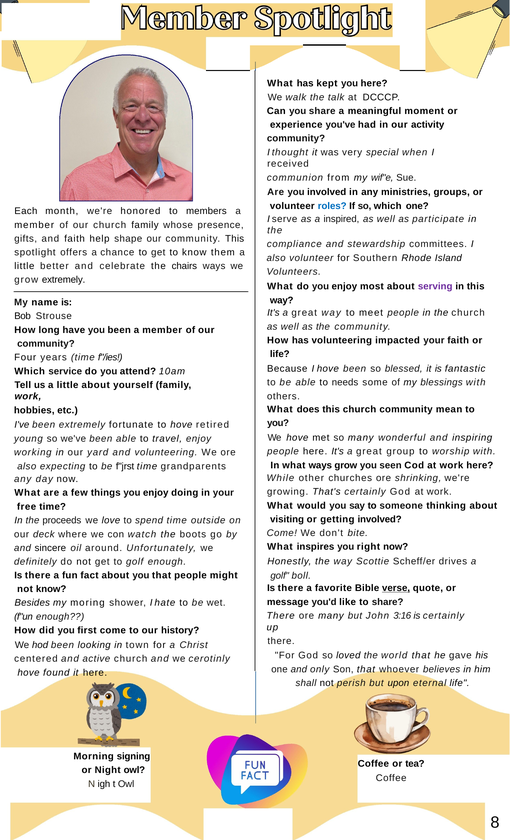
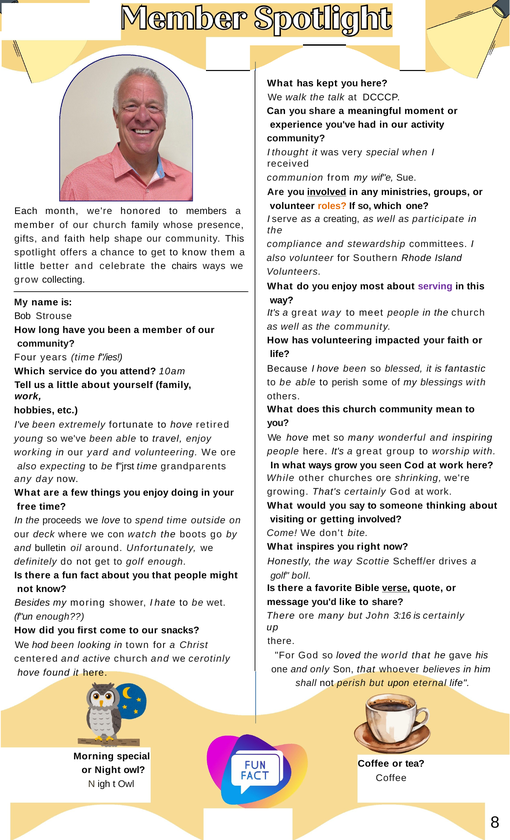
involved underline: none -> present (327, 192)
roles colour: blue -> orange (332, 206)
inspired: inspired -> creating (341, 219)
grow extremely: extremely -> collecting (64, 280)
to needs: needs -> perish (345, 382)
sincere: sincere -> bulletin (50, 548)
history: history -> snacks (180, 630)
Morning signing: signing -> special (133, 756)
